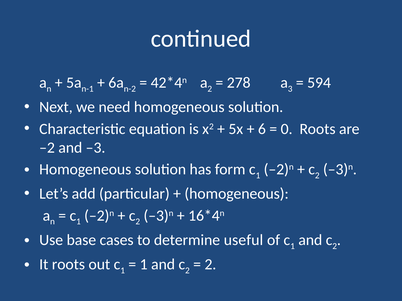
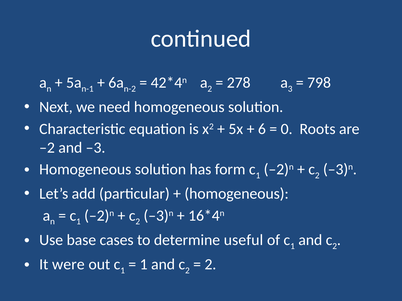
594: 594 -> 798 (319, 83)
It roots: roots -> were (68, 265)
